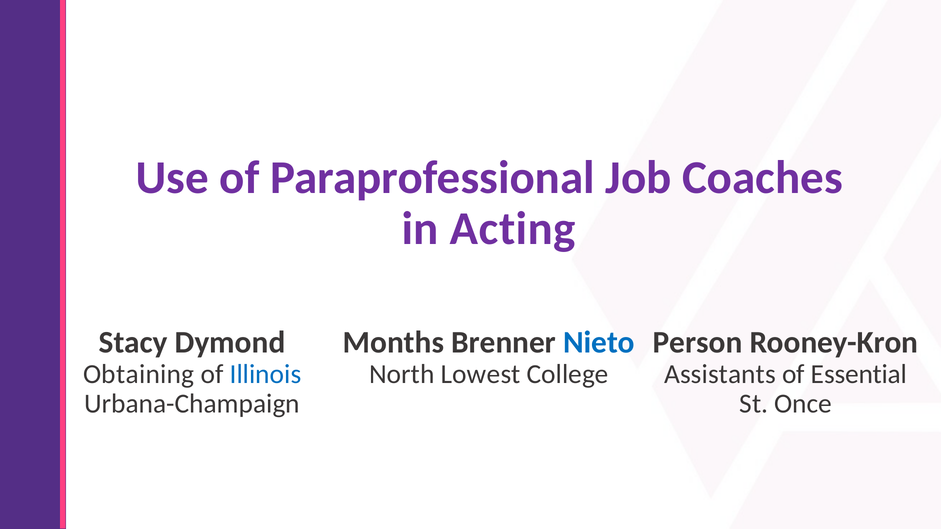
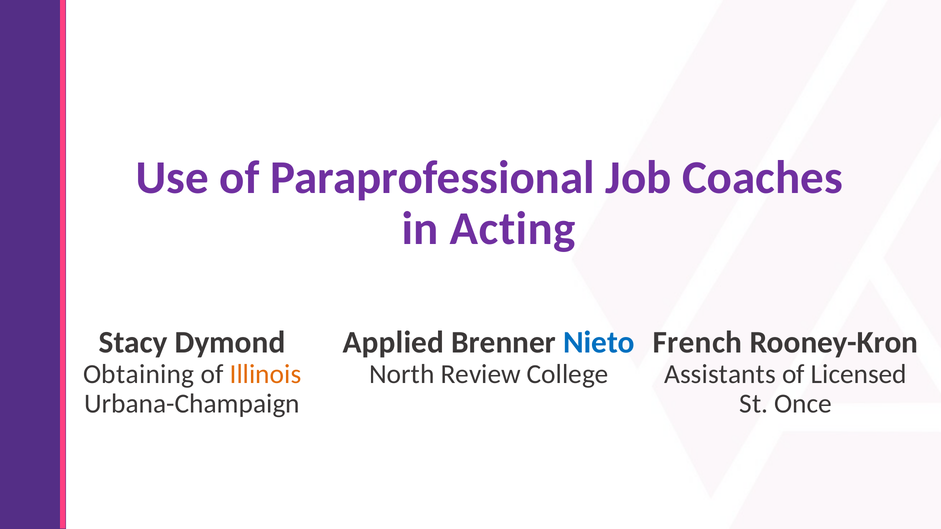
Months: Months -> Applied (393, 343)
Person: Person -> French (698, 343)
Illinois colour: blue -> orange (266, 374)
Lowest: Lowest -> Review (481, 374)
Essential: Essential -> Licensed (859, 374)
